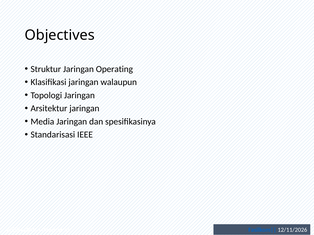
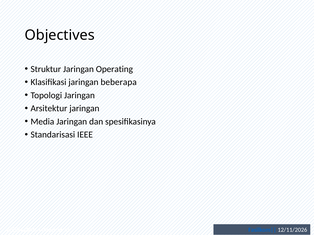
walaupun: walaupun -> beberapa (119, 82)
